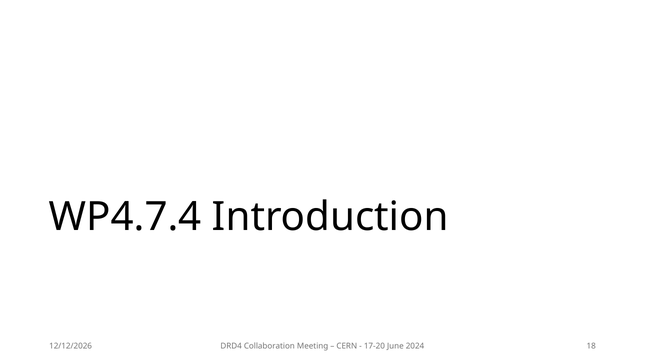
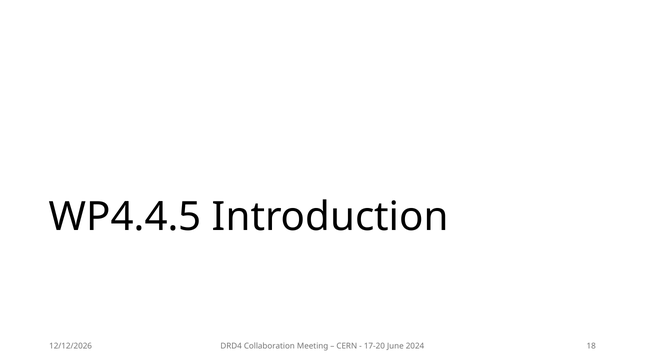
WP4.7.4: WP4.7.4 -> WP4.4.5 (125, 217)
